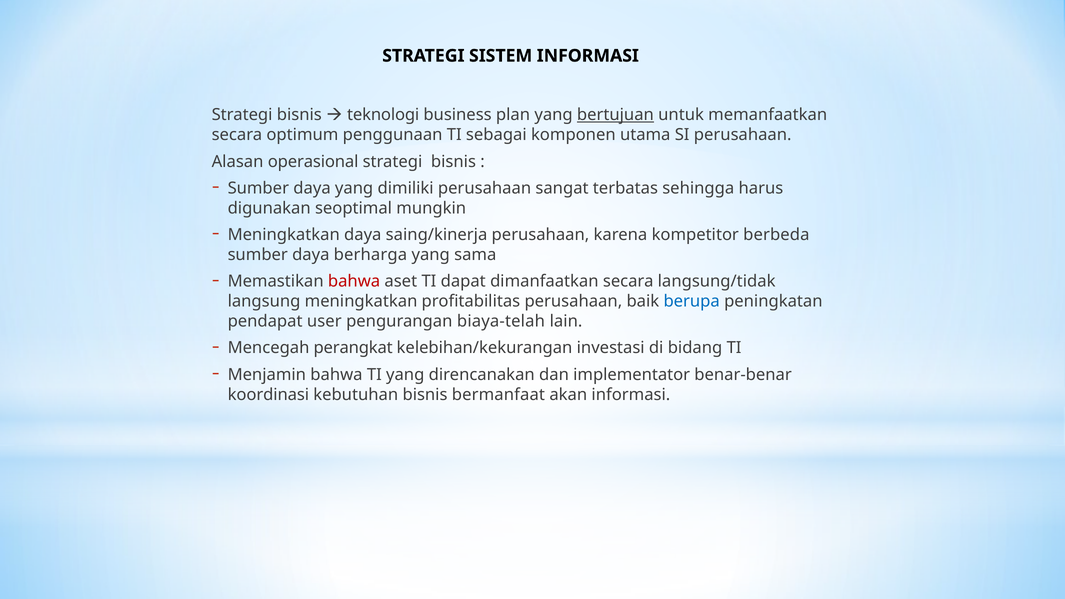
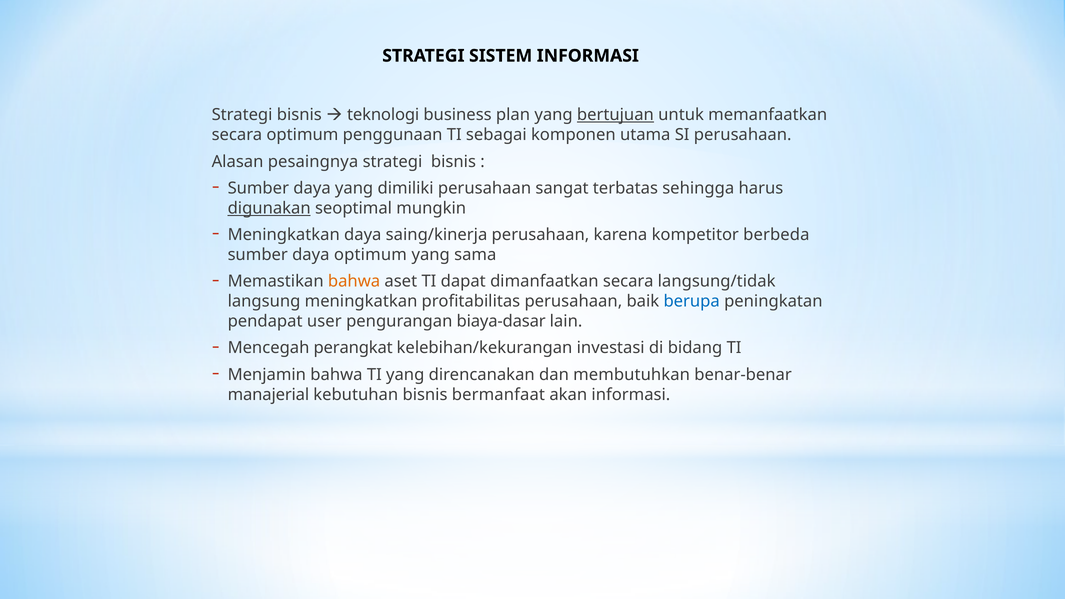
operasional: operasional -> pesaingnya (313, 162)
digunakan underline: none -> present (269, 208)
daya berharga: berharga -> optimum (370, 255)
bahwa colour: red -> orange (354, 281)
biaya-telah: biaya-telah -> biaya-dasar (501, 321)
implementator: implementator -> membutuhkan (632, 375)
koordinasi: koordinasi -> manajerial (268, 395)
